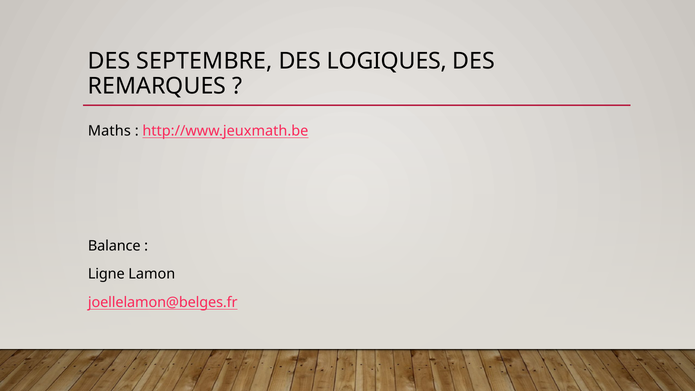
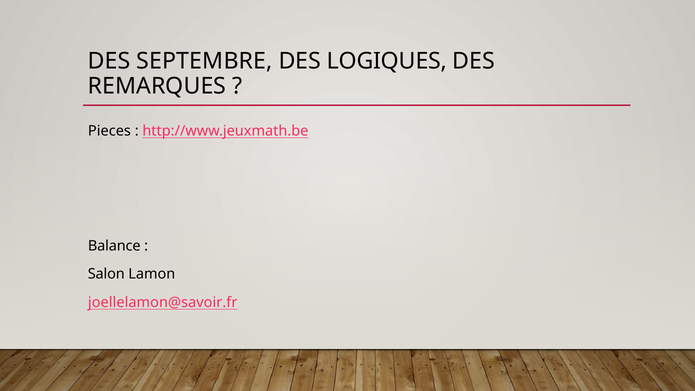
Maths: Maths -> Pieces (109, 131)
Ligne: Ligne -> Salon (106, 274)
joellelamon@belges.fr: joellelamon@belges.fr -> joellelamon@savoir.fr (163, 303)
